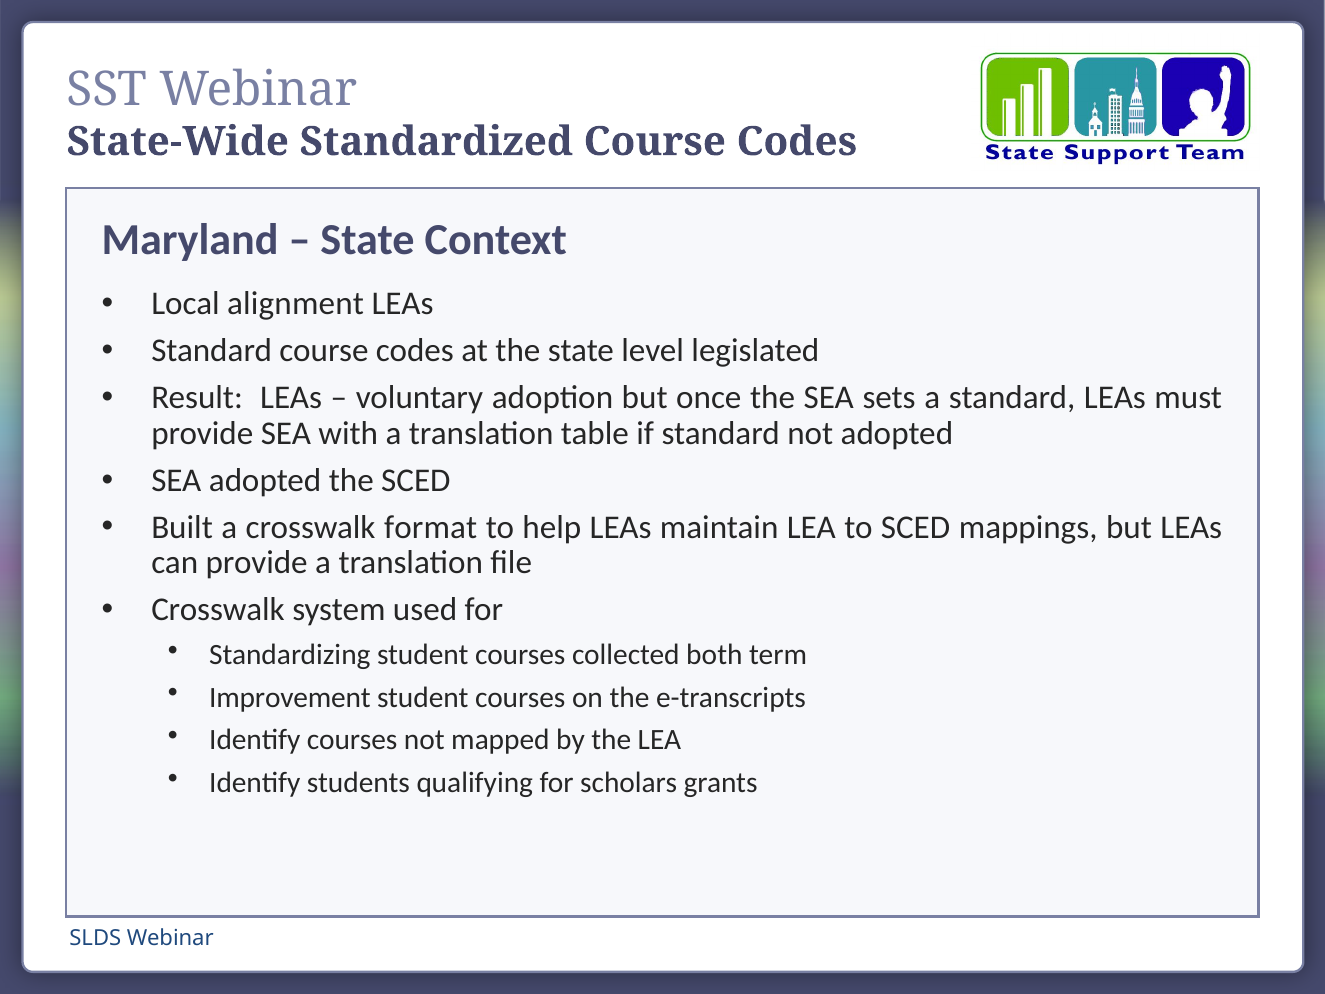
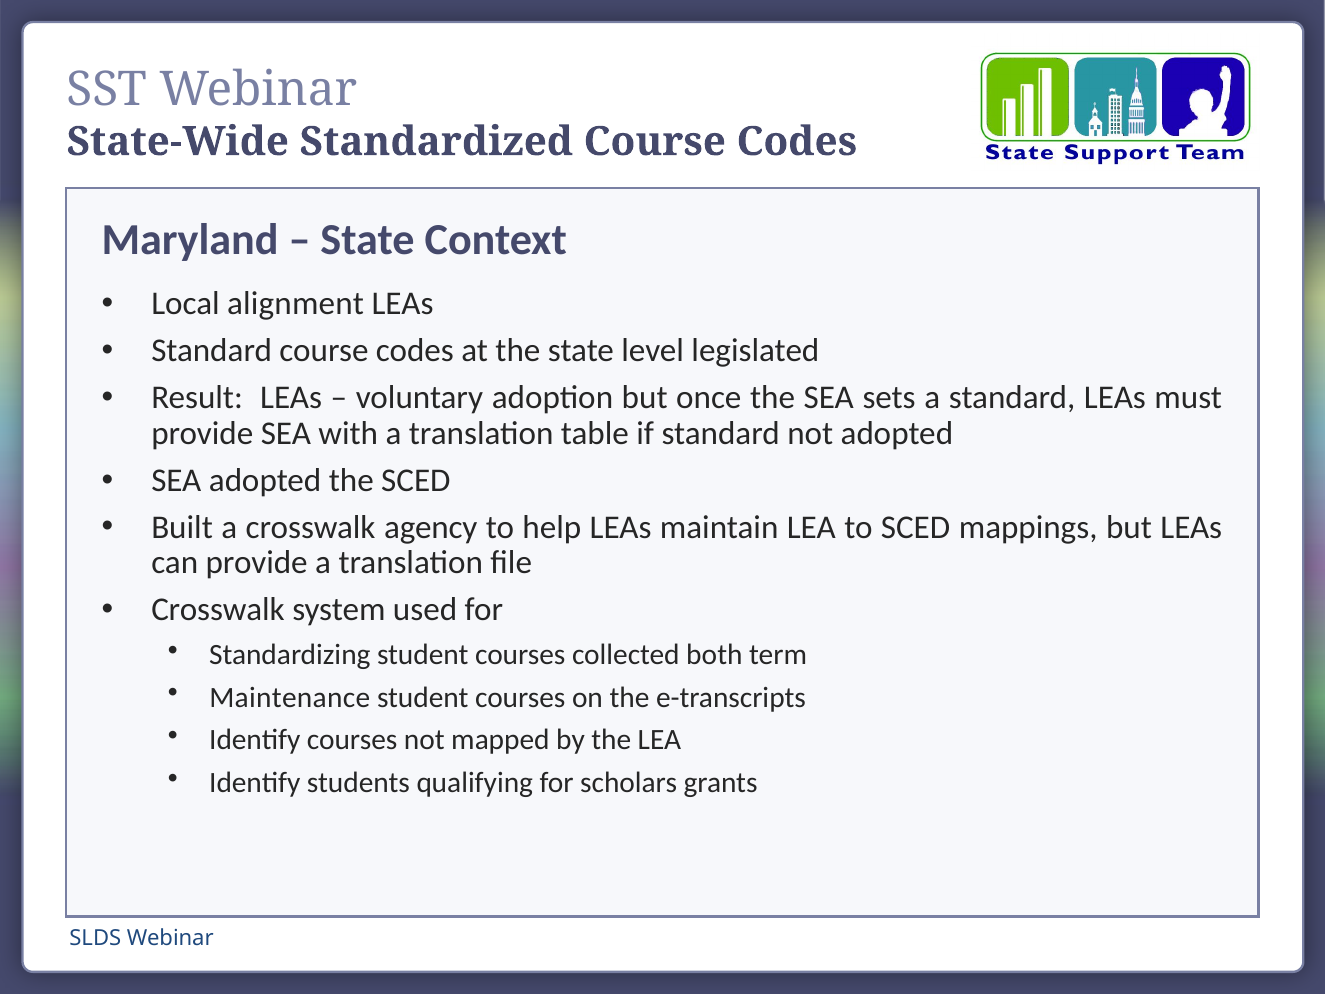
format: format -> agency (431, 527)
Improvement: Improvement -> Maintenance (290, 697)
